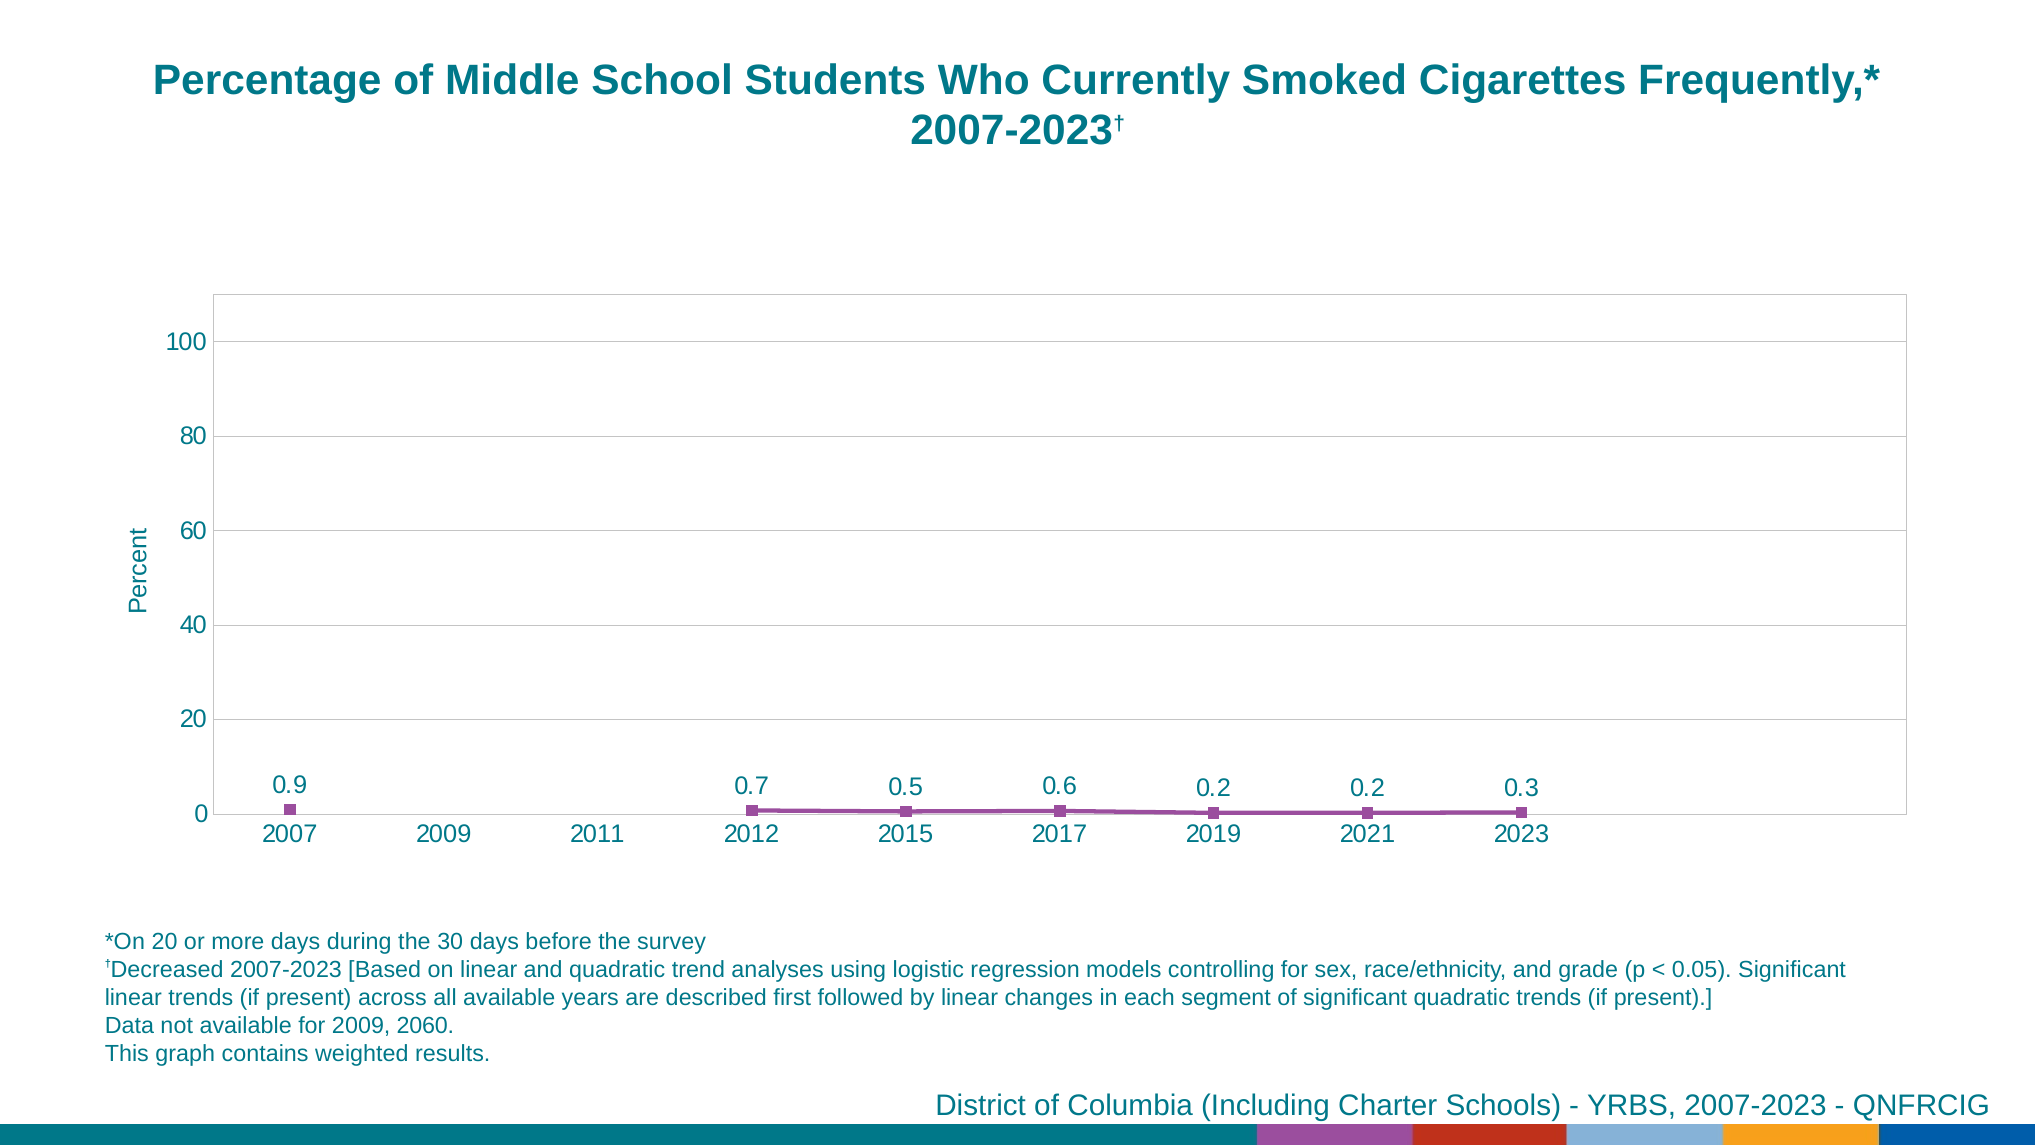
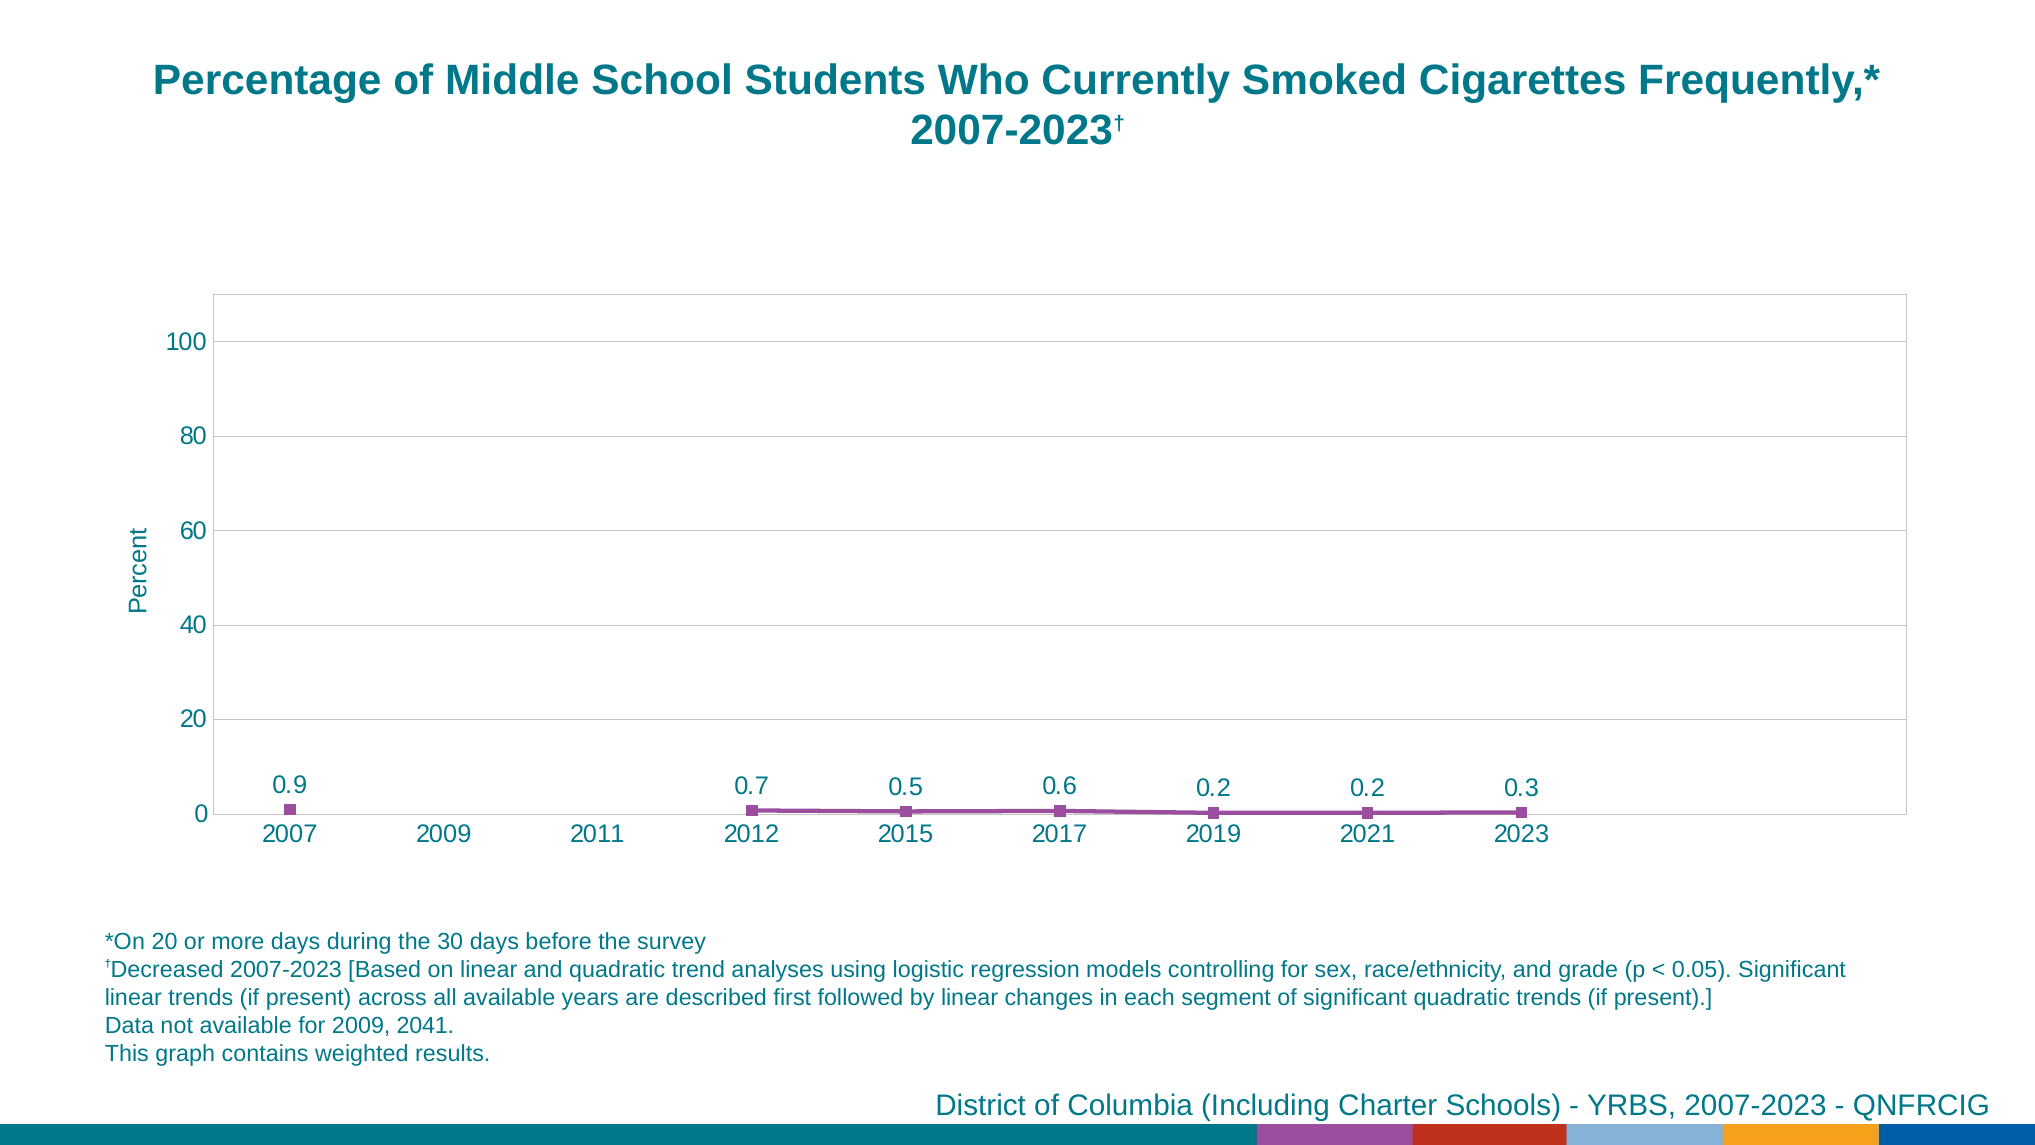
2060: 2060 -> 2041 (425, 1025)
